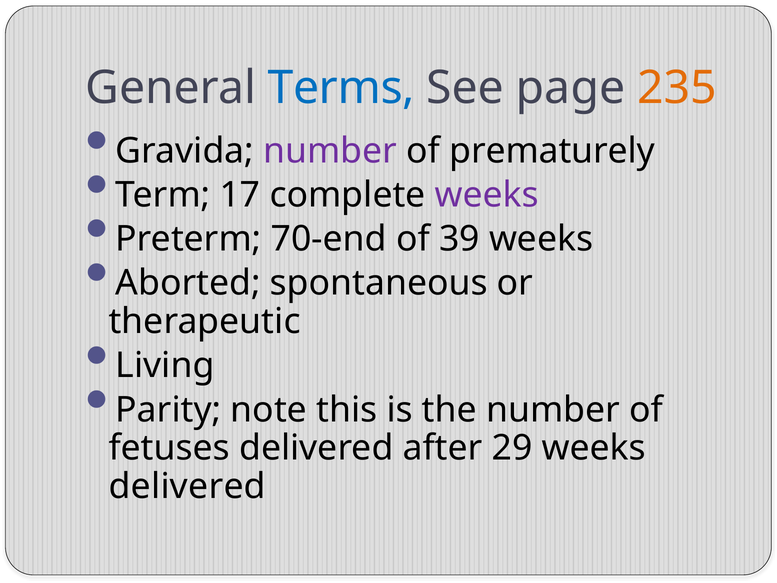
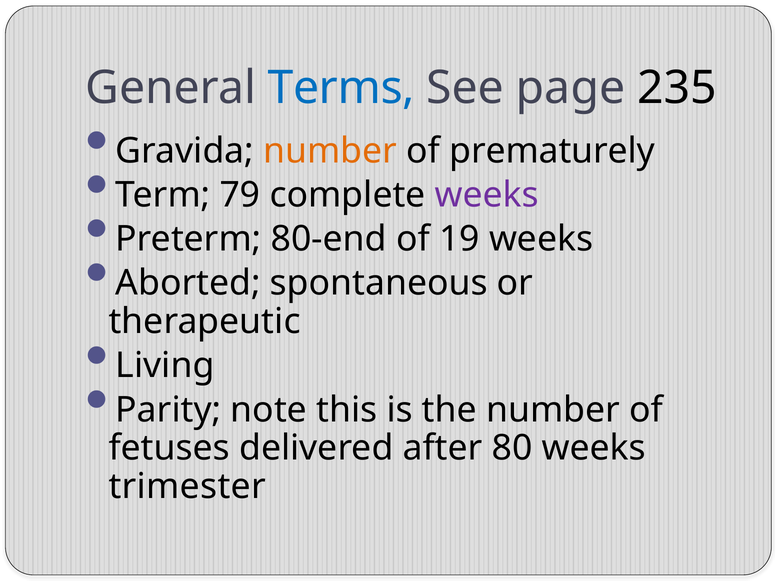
235 colour: orange -> black (677, 88)
number colour: purple -> orange (330, 151)
17: 17 -> 79 (240, 195)
70-end: 70-end -> 80-end (329, 239)
39: 39 -> 19 (459, 239)
29: 29 -> 80 (512, 448)
delivered: delivered -> trimester (187, 486)
